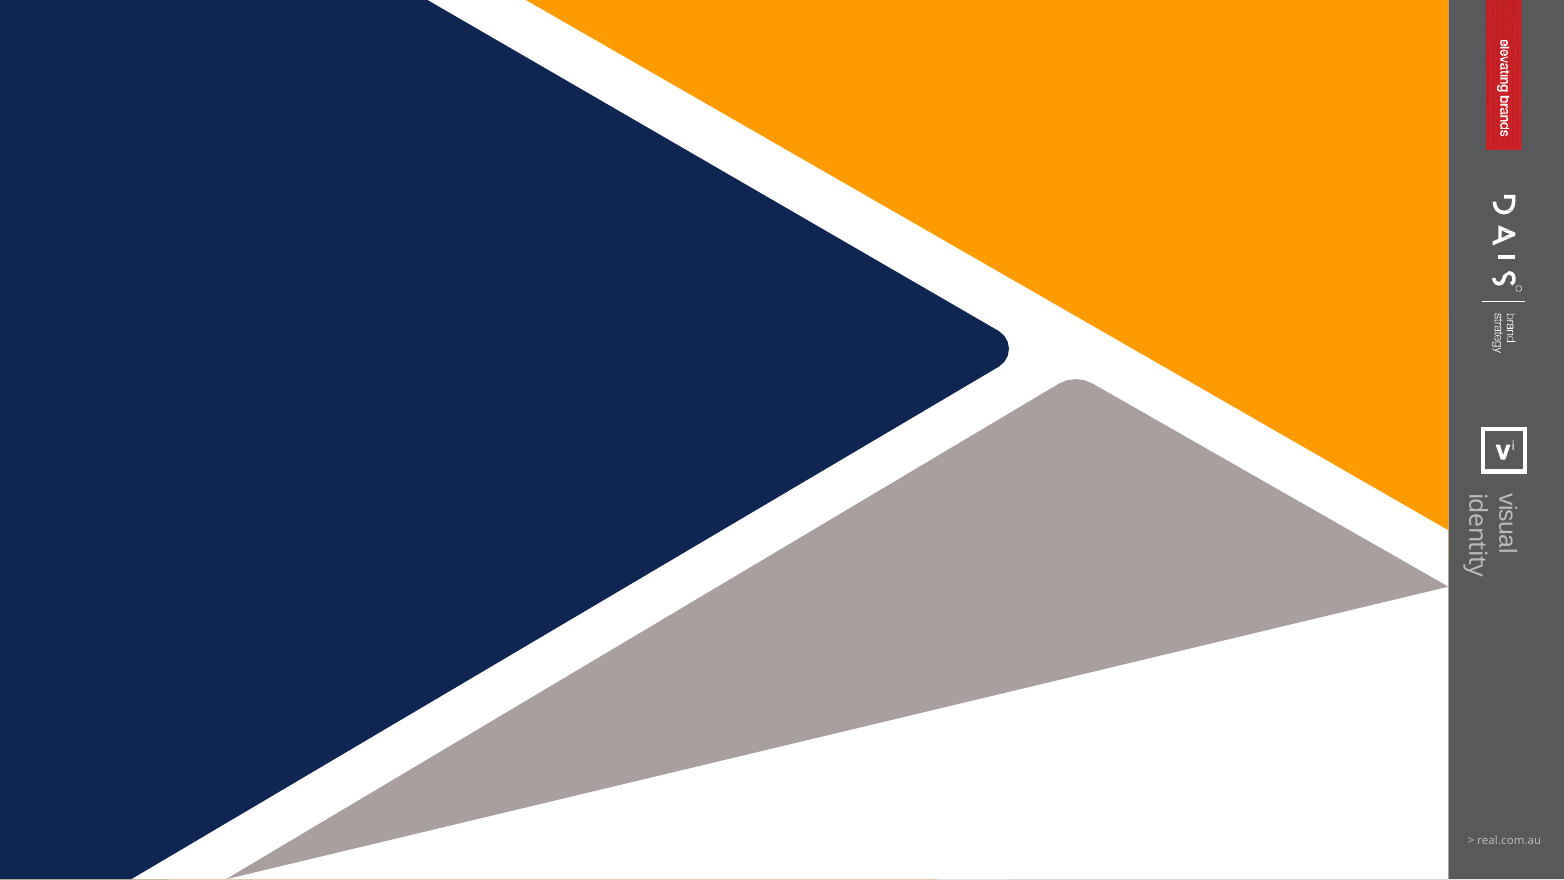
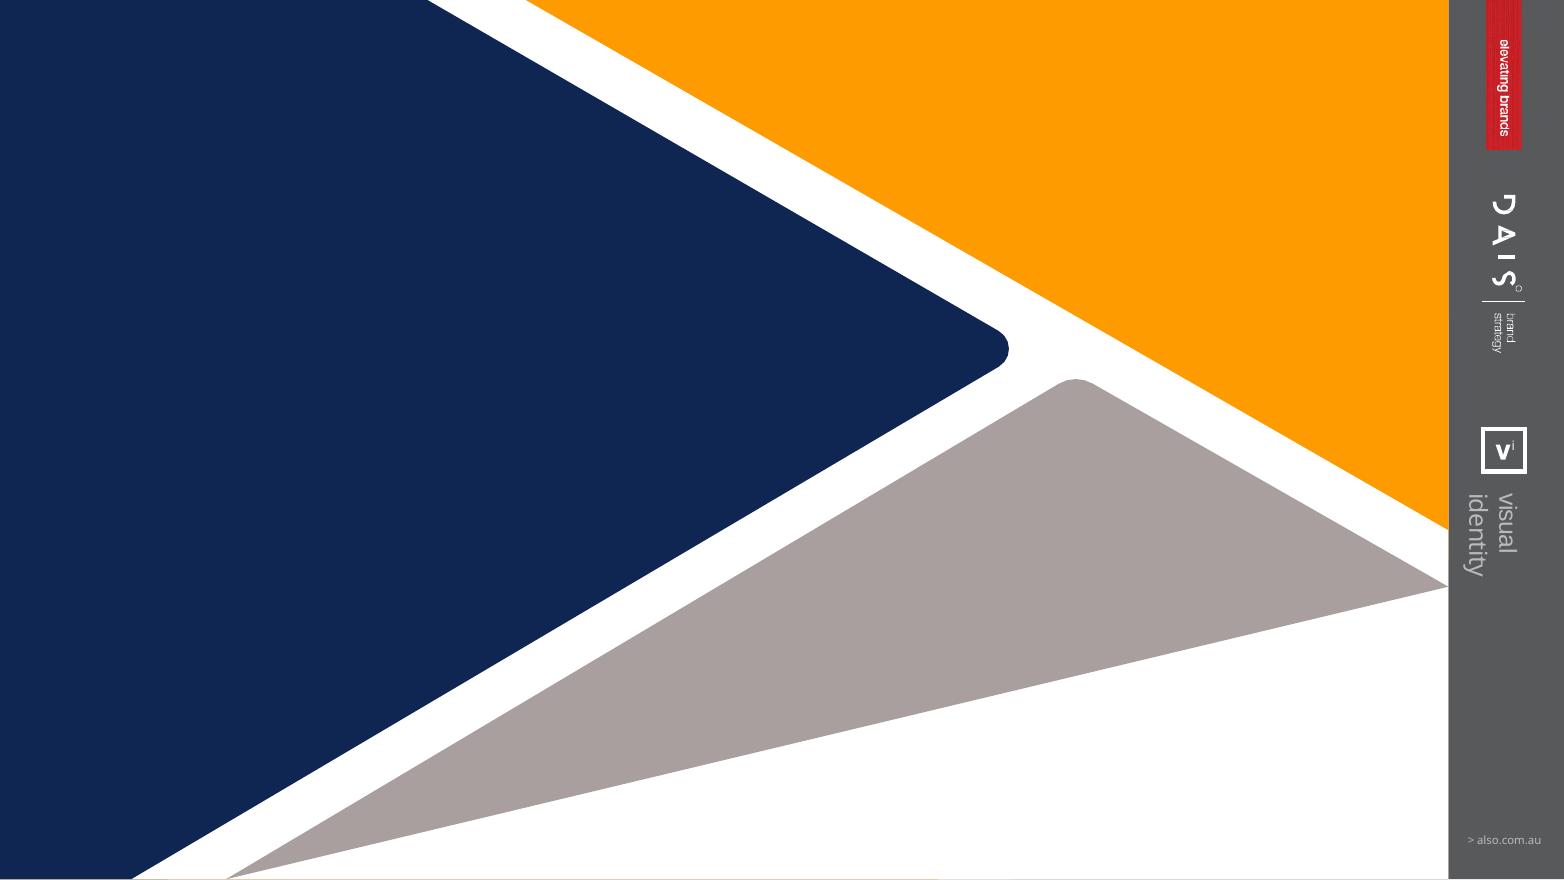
real.com.au: real.com.au -> also.com.au (1509, 841)
